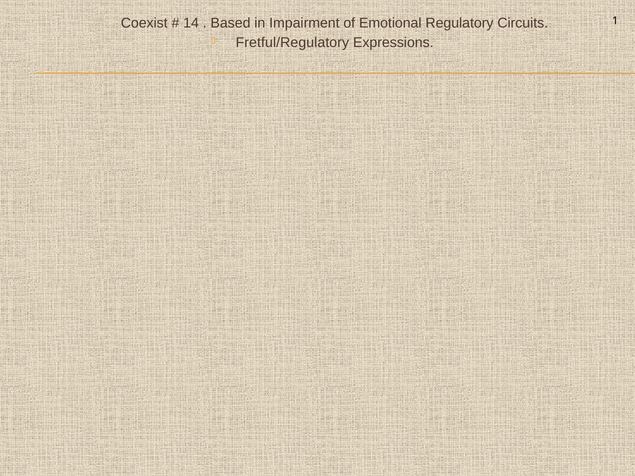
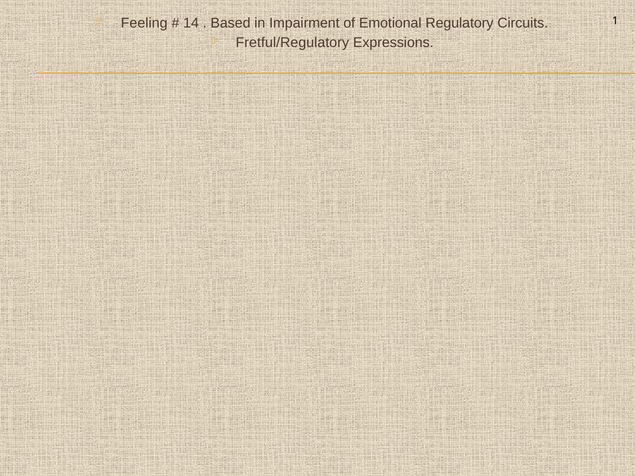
Coexist: Coexist -> Feeling (144, 23)
